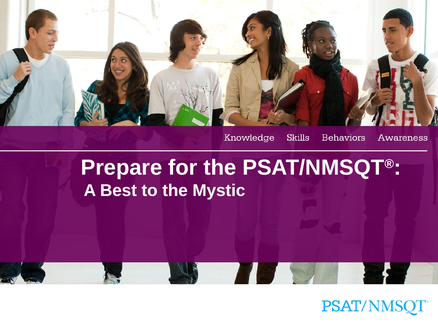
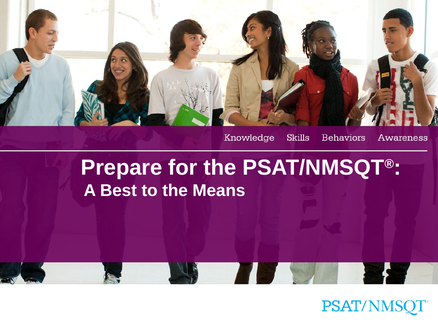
Mystic: Mystic -> Means (219, 191)
